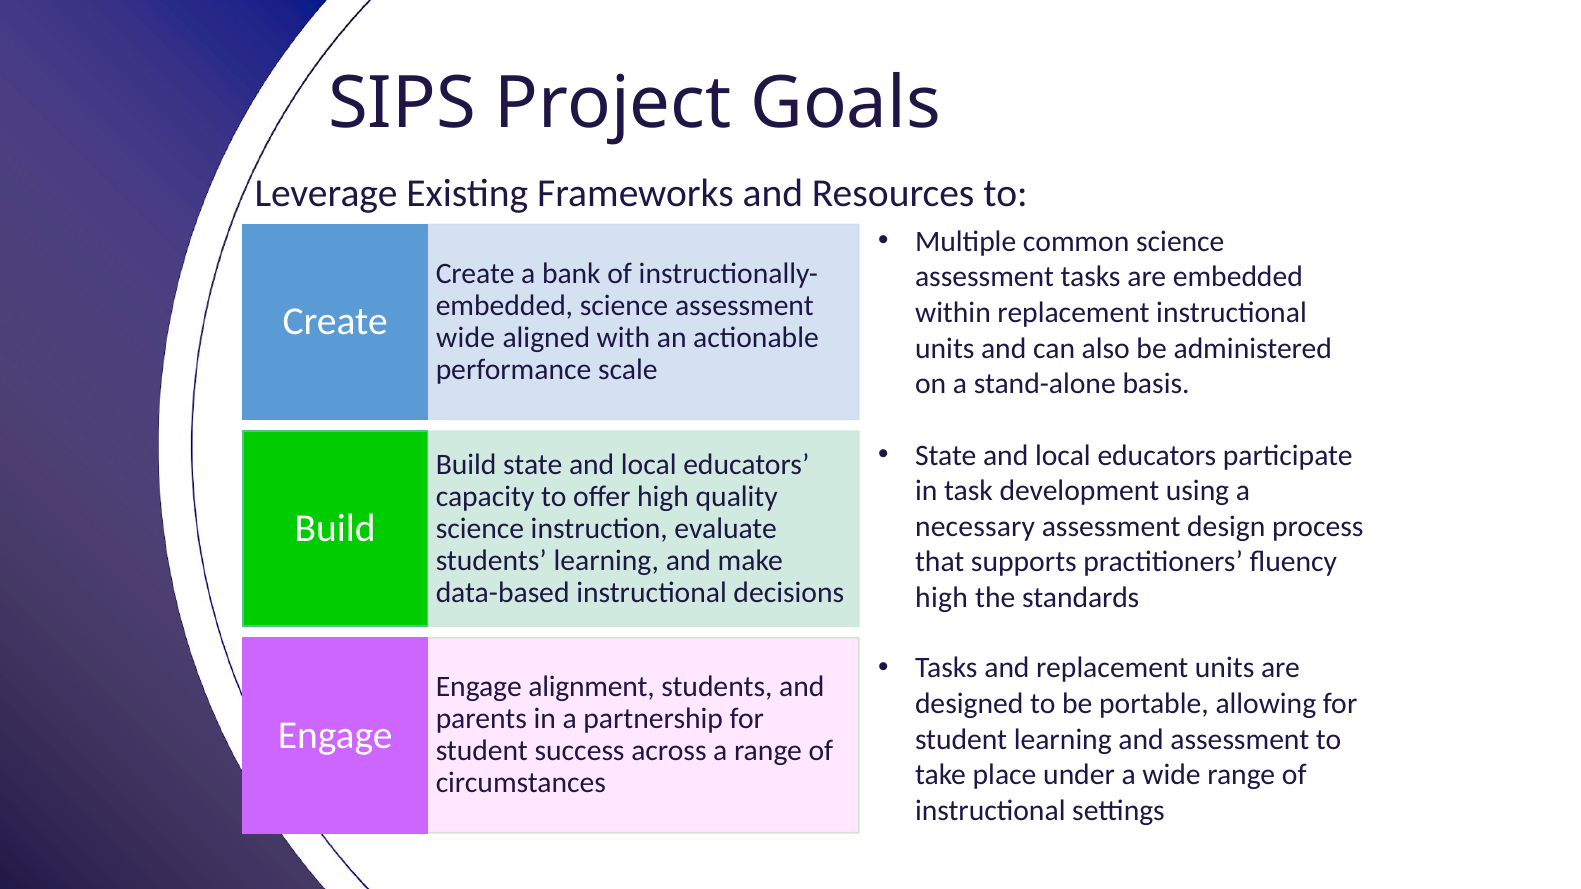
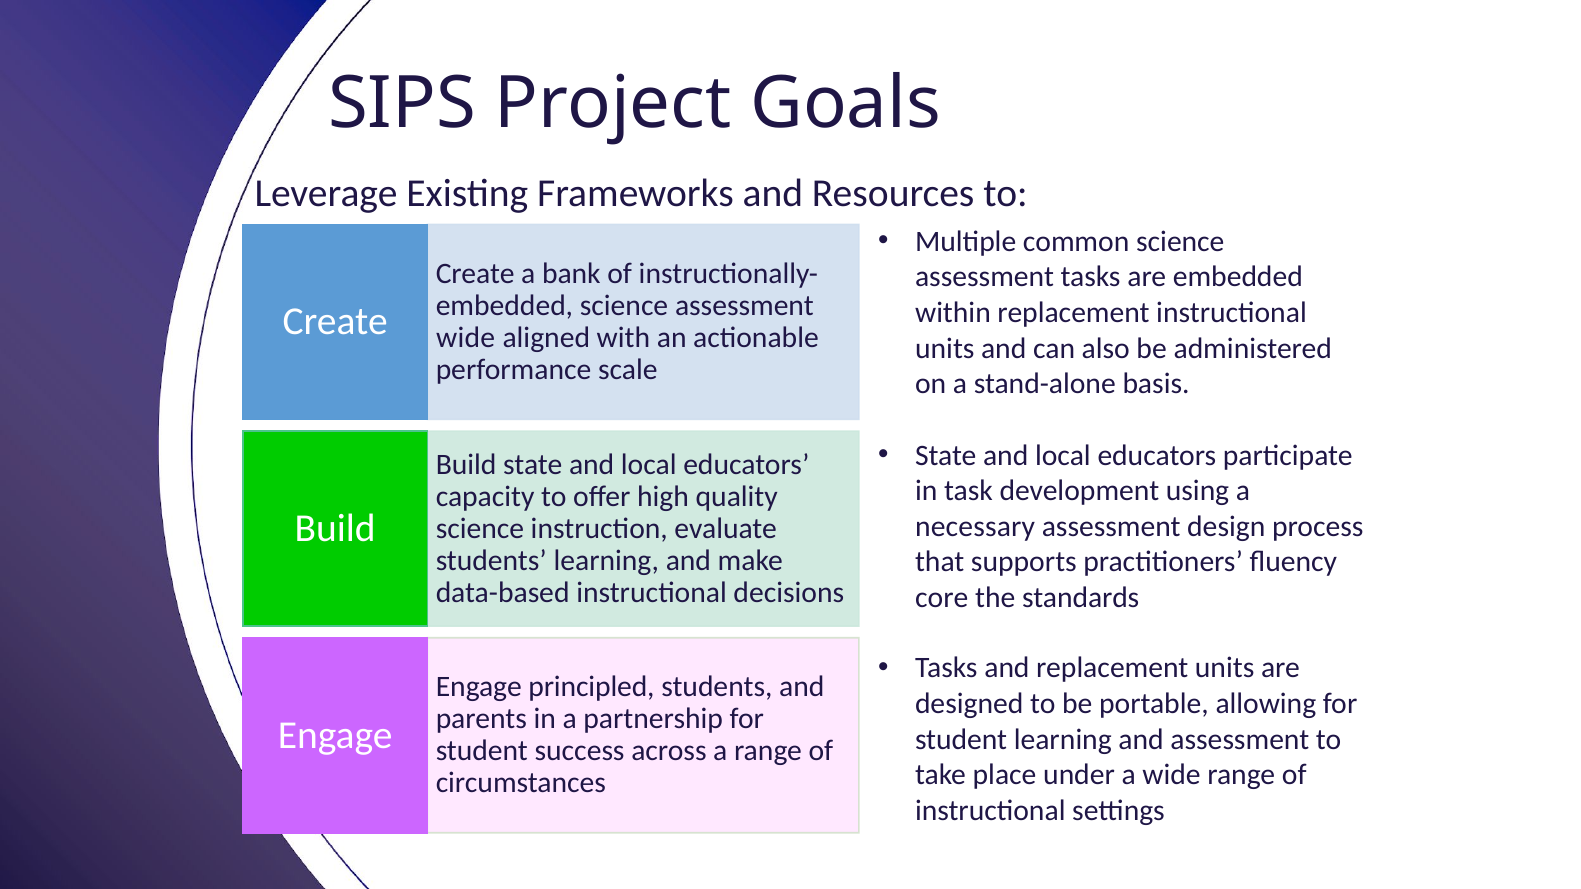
high: high -> core (942, 598)
alignment: alignment -> principled (591, 687)
